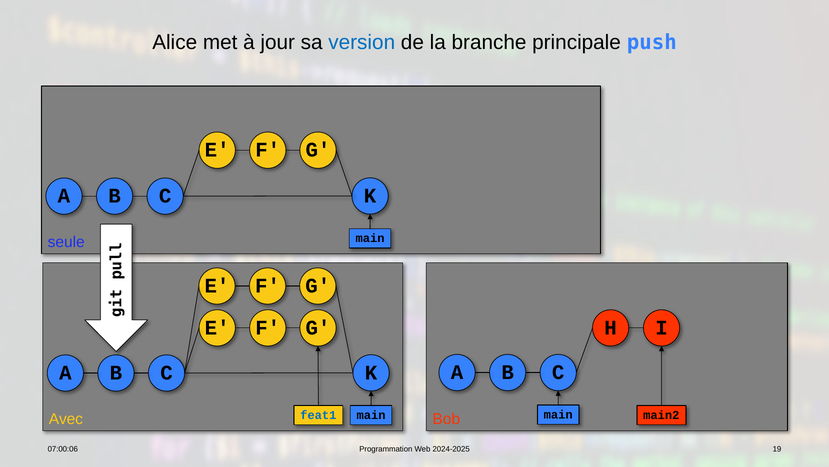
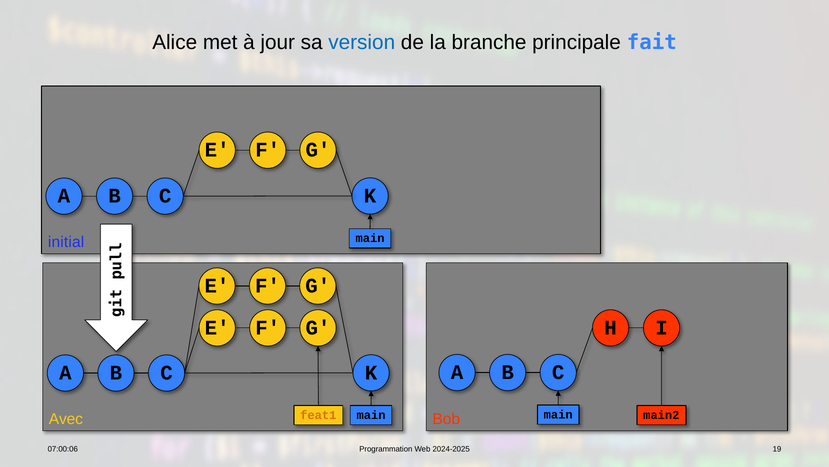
push: push -> fait (652, 42)
seule: seule -> initial (66, 242)
feat1 colour: blue -> orange (318, 414)
